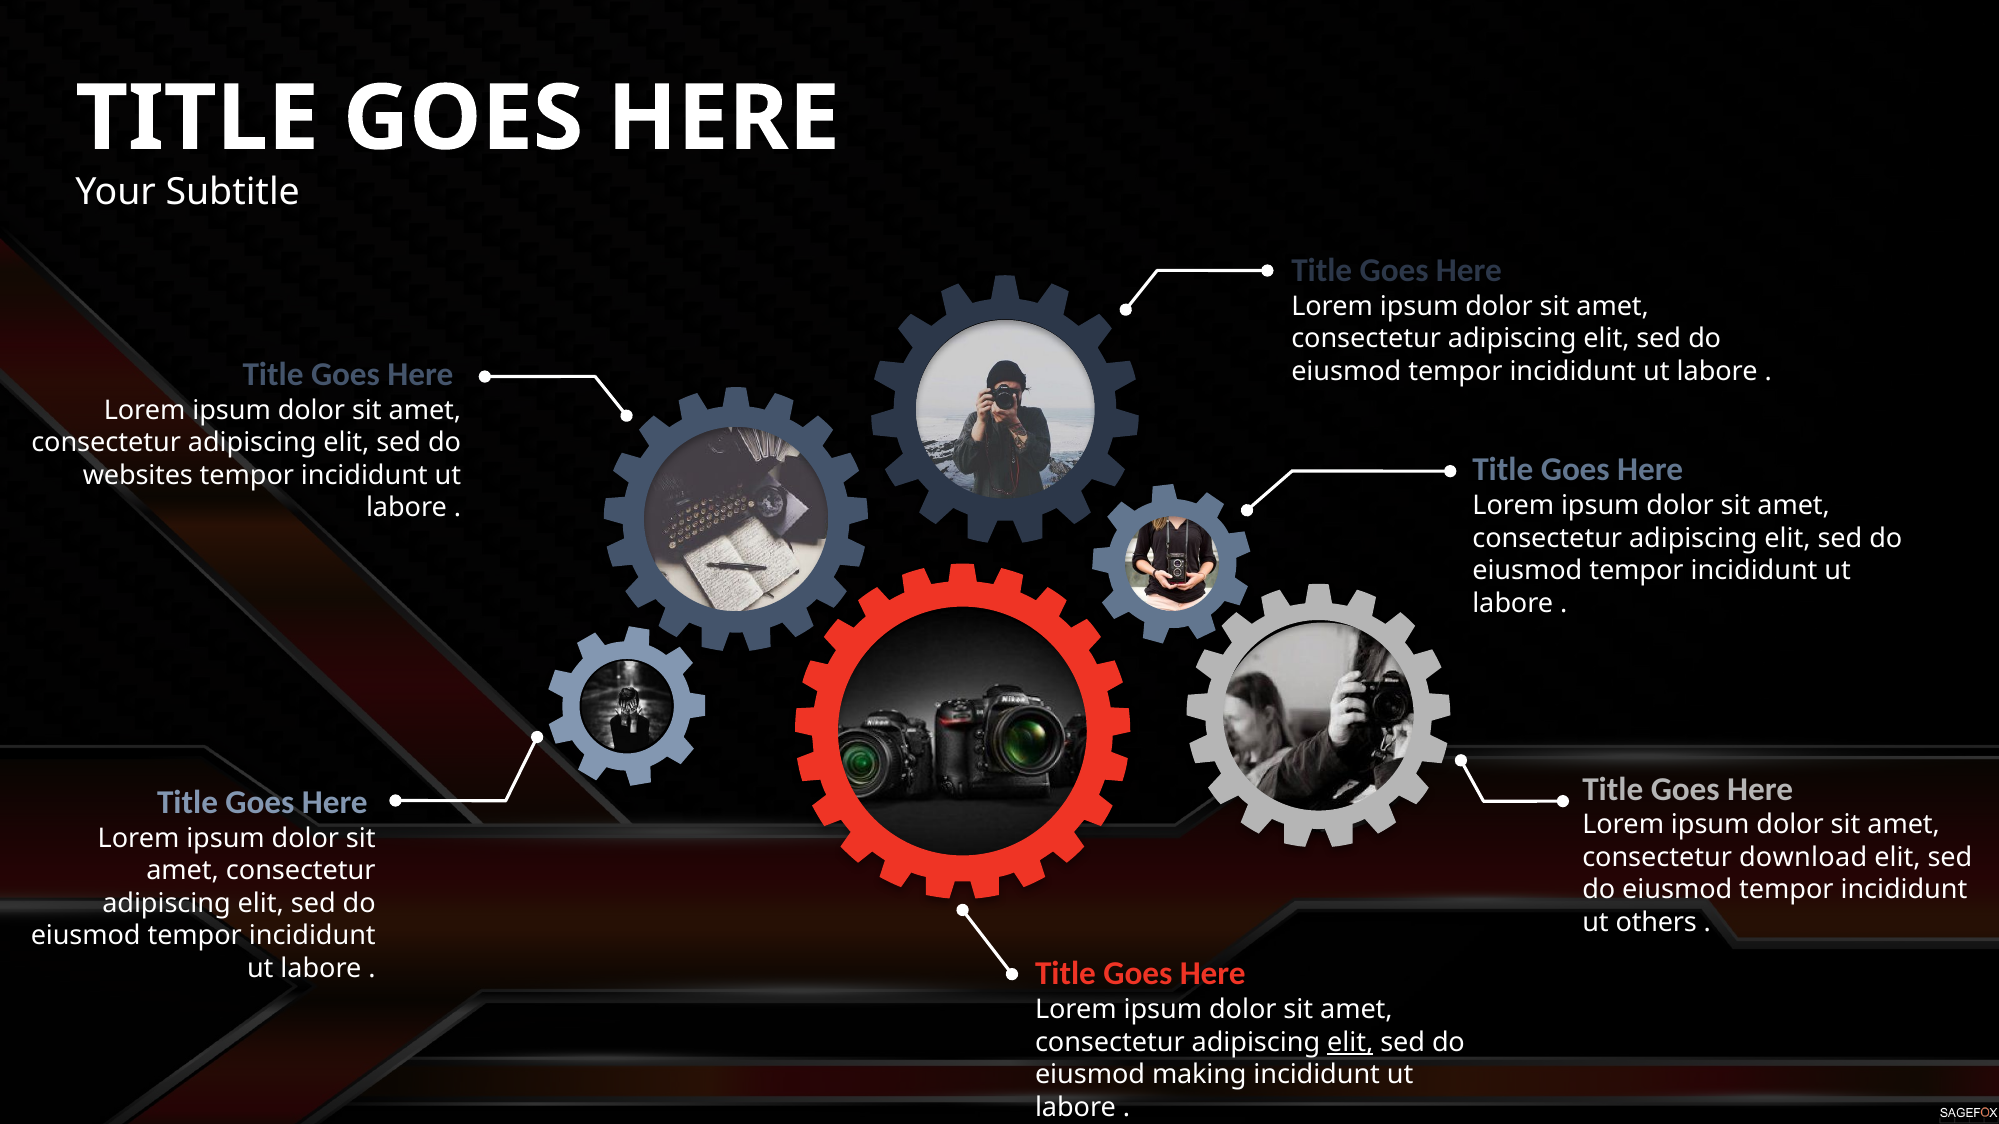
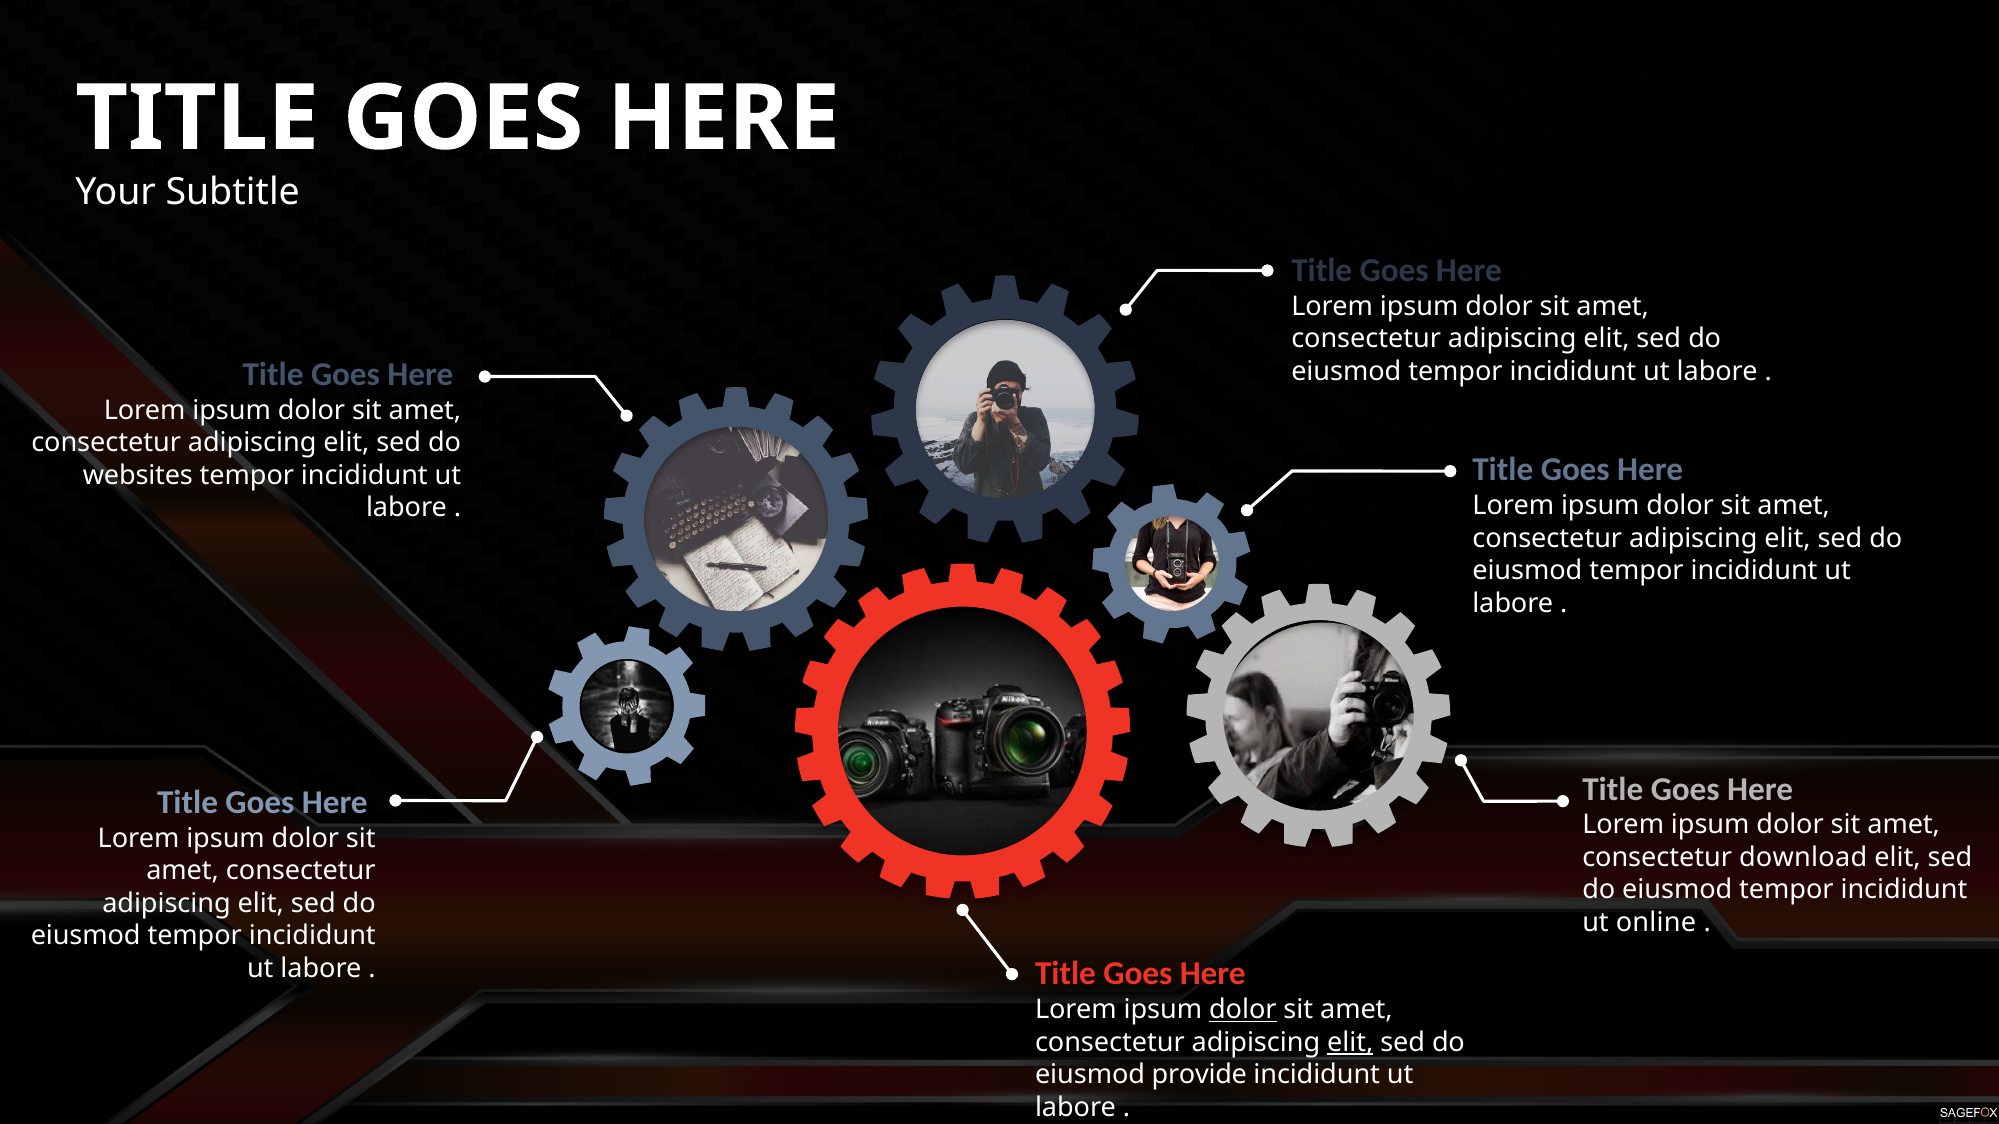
others: others -> online (1656, 923)
dolor underline: none -> present (1243, 1010)
making: making -> provide (1199, 1075)
